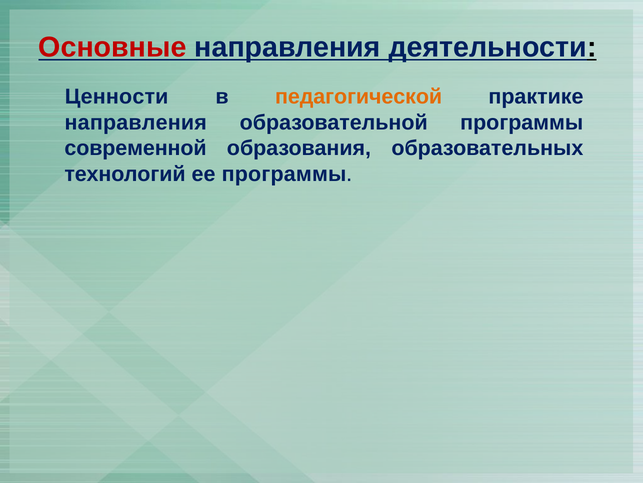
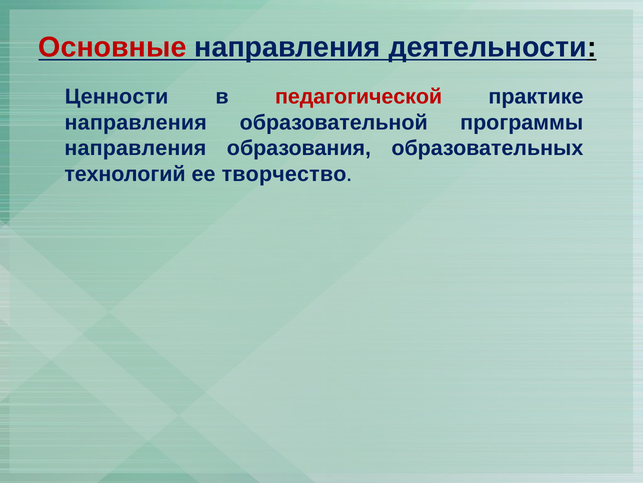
педагогической colour: orange -> red (359, 97)
современной: современной -> направления (135, 148)
ее программы: программы -> творчество (284, 174)
